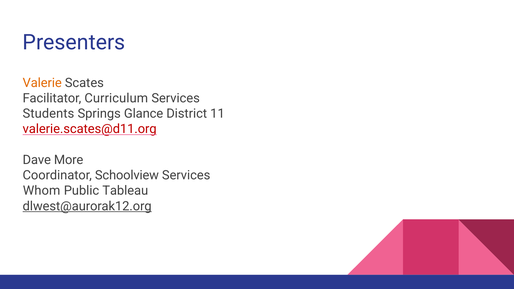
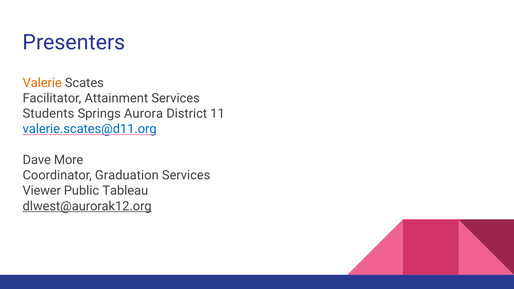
Curriculum: Curriculum -> Attainment (116, 98)
Glance: Glance -> Aurora (143, 114)
valerie.scates@d11.org colour: red -> blue (90, 129)
Schoolview: Schoolview -> Graduation (127, 175)
Whom: Whom -> Viewer (42, 191)
